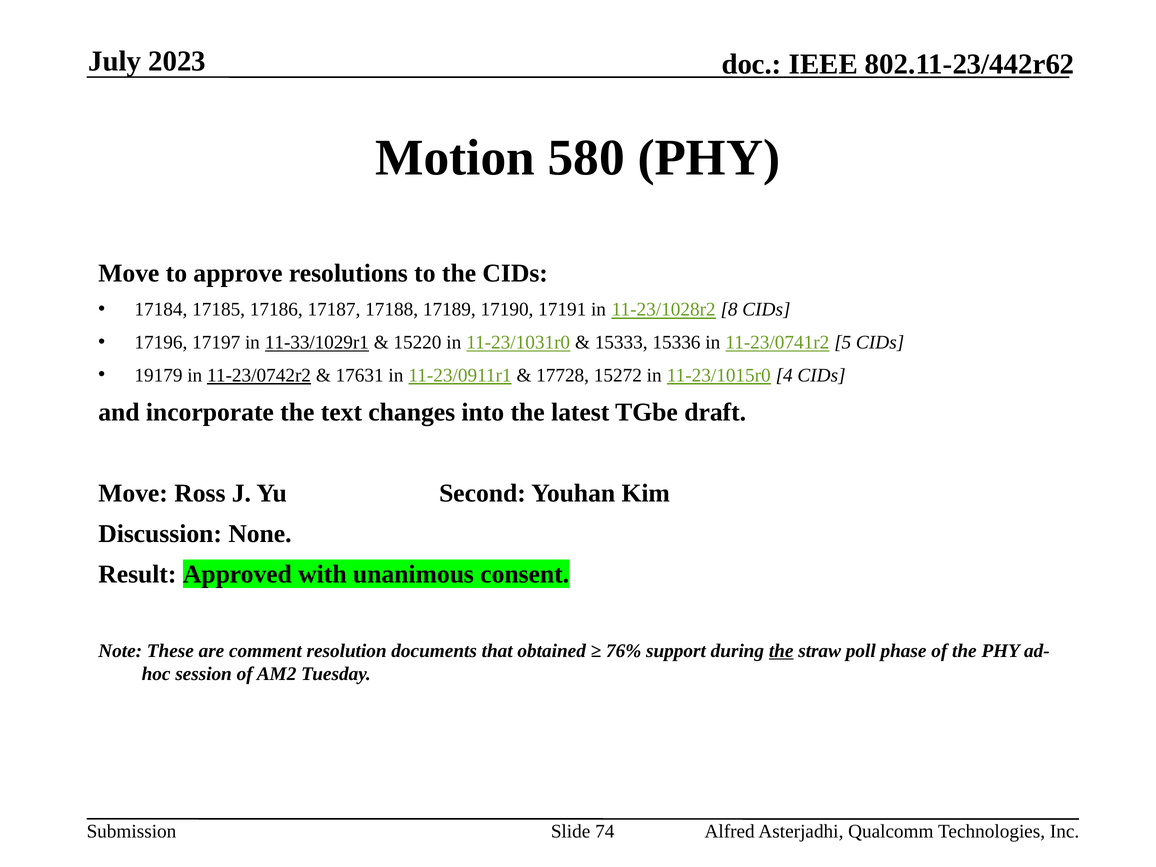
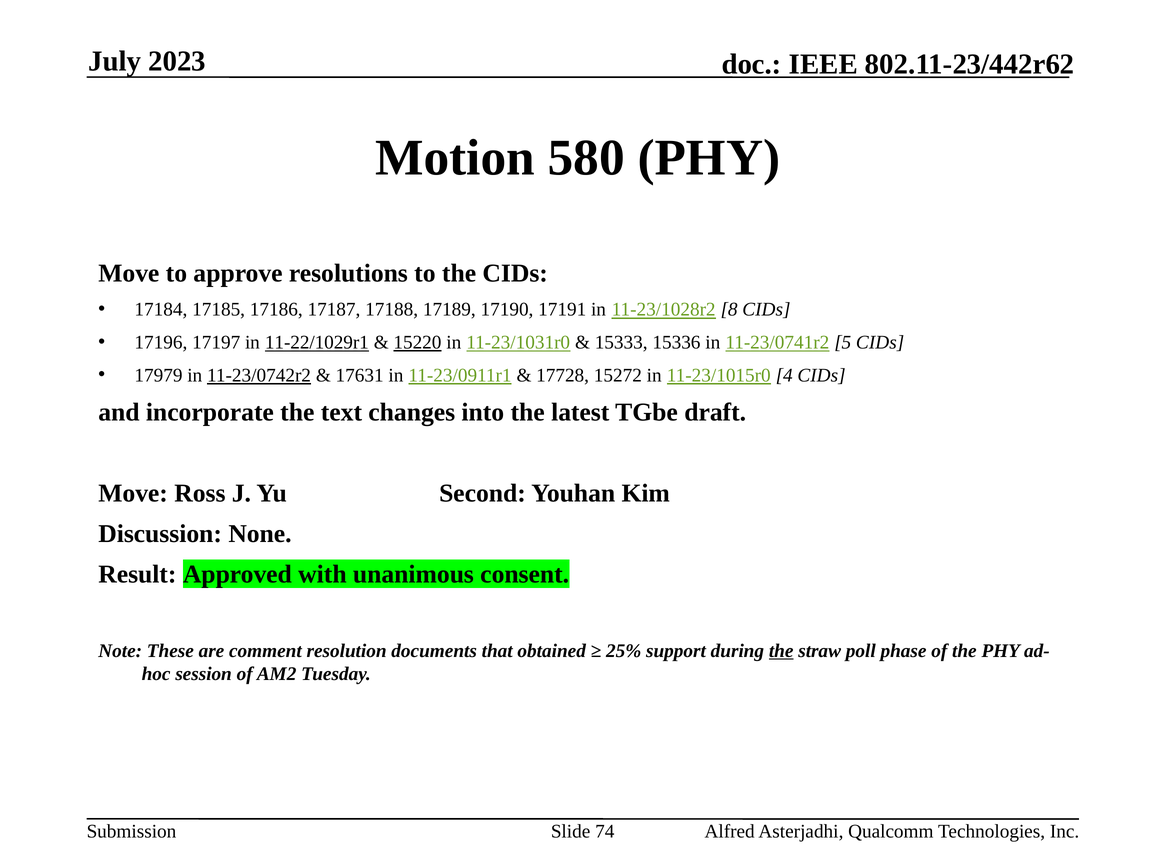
11-33/1029r1: 11-33/1029r1 -> 11-22/1029r1 (317, 342)
15220 underline: none -> present (417, 342)
19179: 19179 -> 17979 (159, 375)
76%: 76% -> 25% (624, 651)
